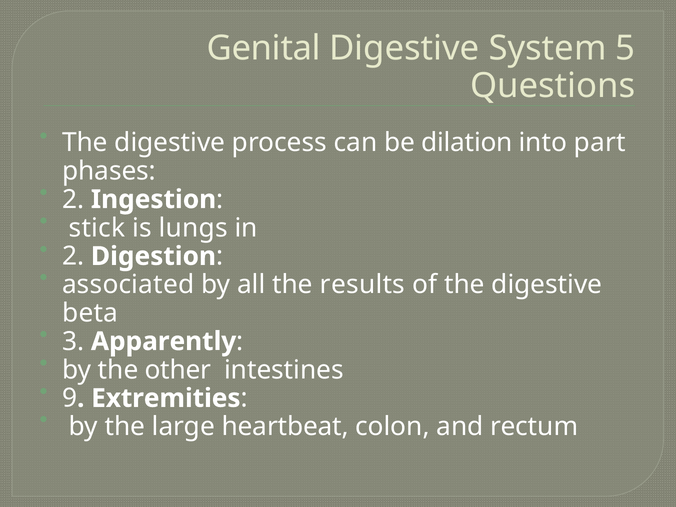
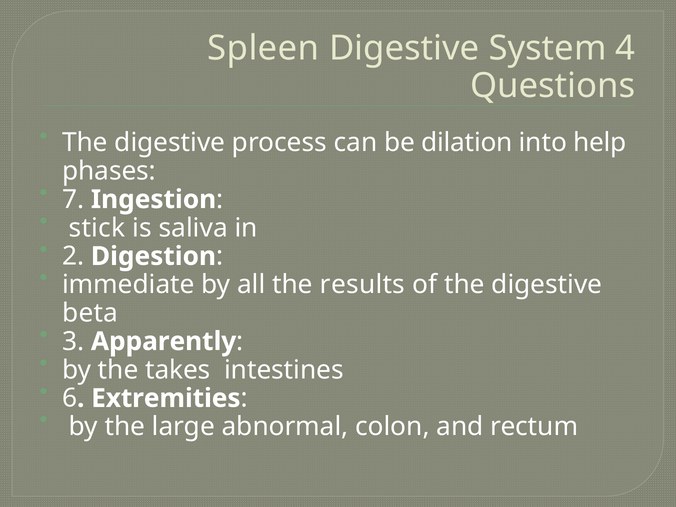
Genital: Genital -> Spleen (263, 48)
5: 5 -> 4 (625, 48)
part: part -> help (600, 143)
2: 2 -> 7 (73, 199)
lungs: lungs -> saliva (193, 228)
associated: associated -> immediate (128, 285)
other: other -> takes (178, 370)
9: 9 -> 6 (70, 398)
heartbeat: heartbeat -> abnormal (285, 427)
